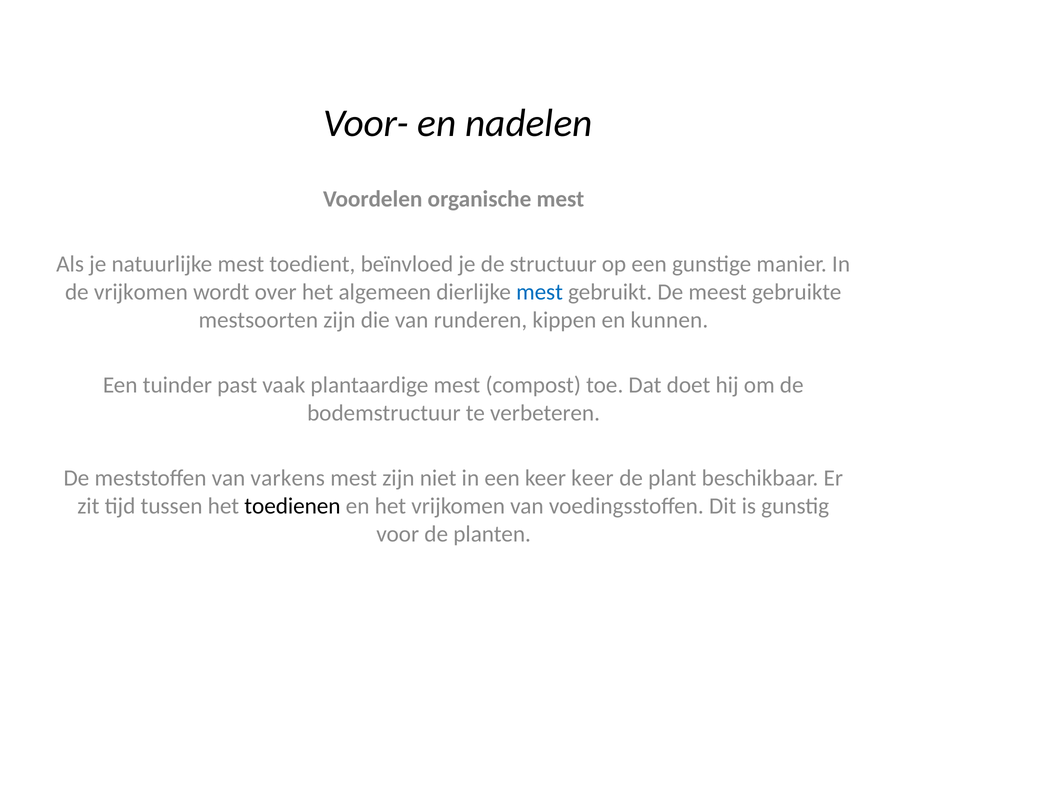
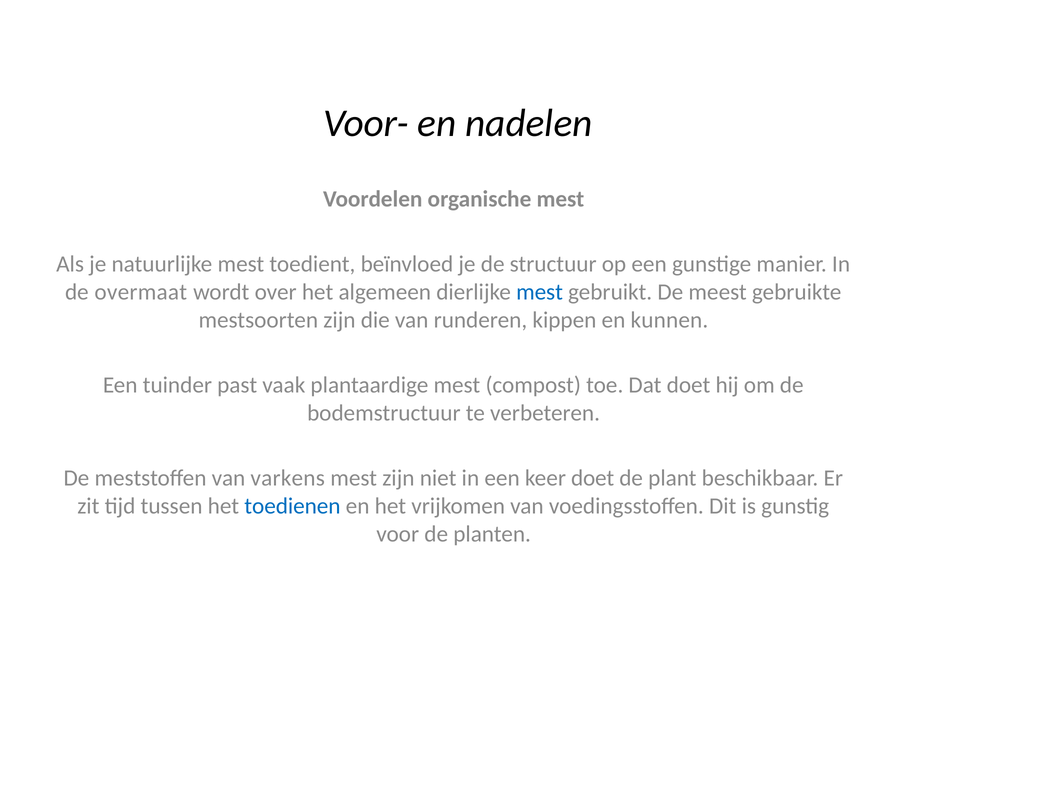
de vrijkomen: vrijkomen -> overmaat (141, 292)
keer keer: keer -> doet (593, 478)
toedienen colour: black -> blue (292, 506)
